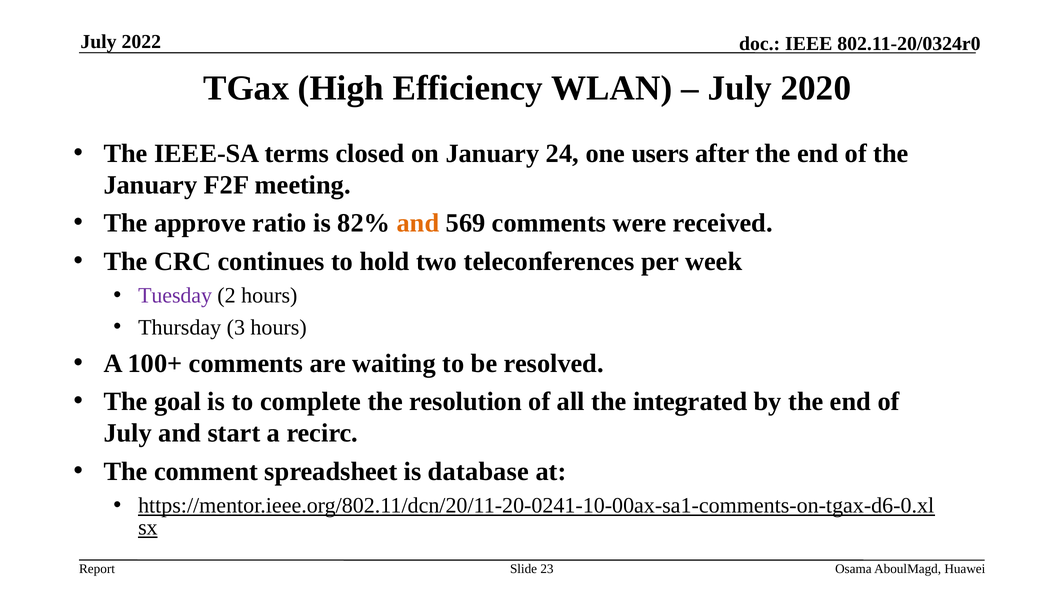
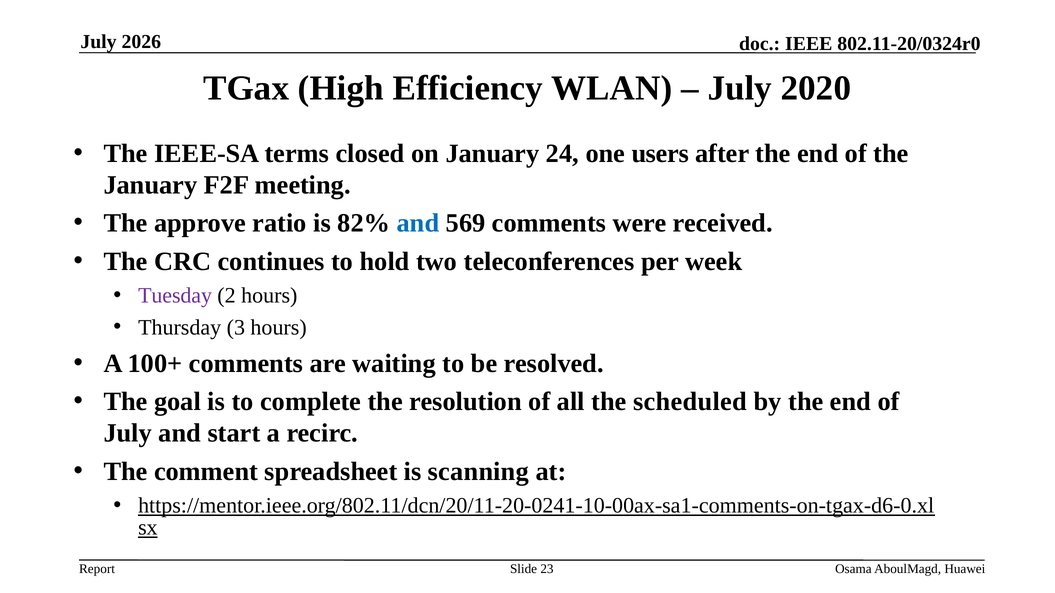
2022: 2022 -> 2026 (141, 42)
and colour: orange -> blue (418, 223)
integrated: integrated -> scheduled (690, 402)
database: database -> scanning (478, 472)
